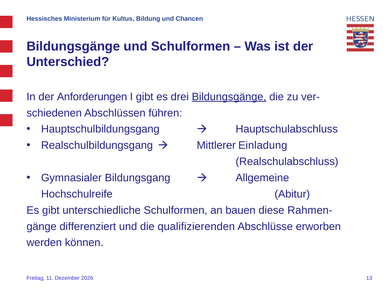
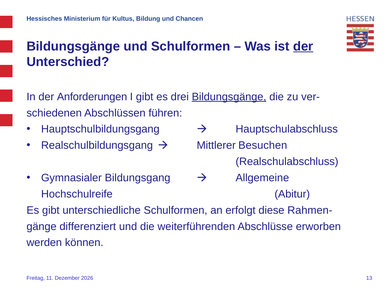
der underline: none -> present (303, 46)
Einladung: Einladung -> Besuchen (263, 145)
bauen: bauen -> erfolgt (241, 210)
qualifizierenden: qualifizierenden -> weiterführenden (196, 226)
